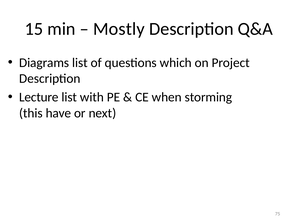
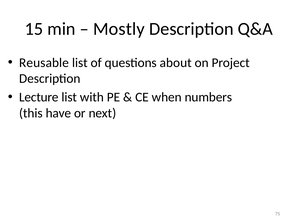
Diagrams: Diagrams -> Reusable (44, 63)
which: which -> about (176, 63)
storming: storming -> numbers (208, 97)
